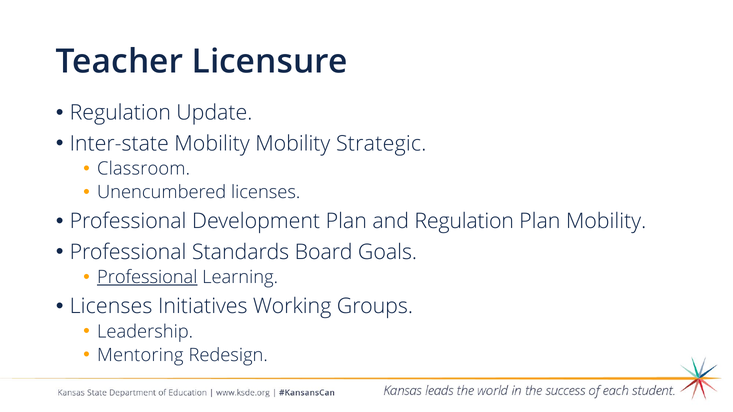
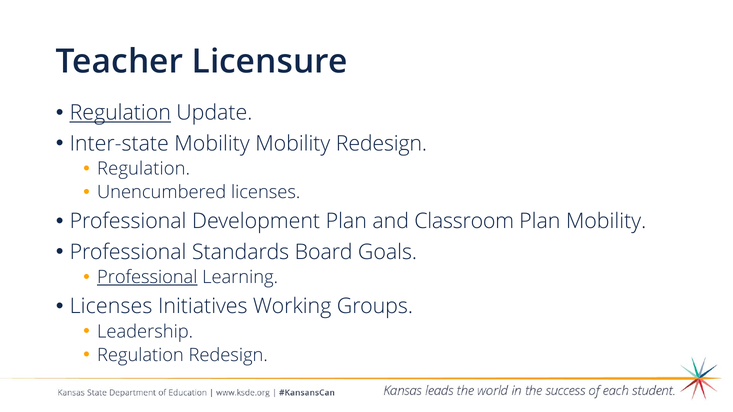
Regulation underline: none -> present (120, 113)
Mobility Strategic: Strategic -> Redesign (381, 144)
Classroom: Classroom -> Regulation (144, 169)
and Regulation: Regulation -> Classroom (464, 222)
Mentoring: Mentoring -> Regulation (140, 355)
